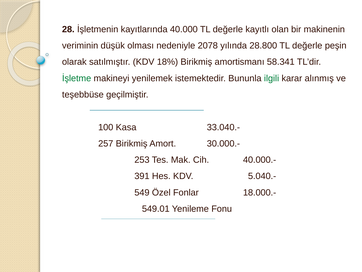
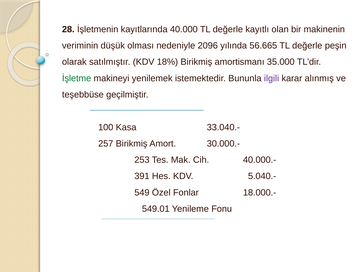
2078: 2078 -> 2096 (208, 46)
28.800: 28.800 -> 56.665 (263, 46)
58.341: 58.341 -> 35.000 (281, 62)
ilgili colour: green -> purple (272, 78)
